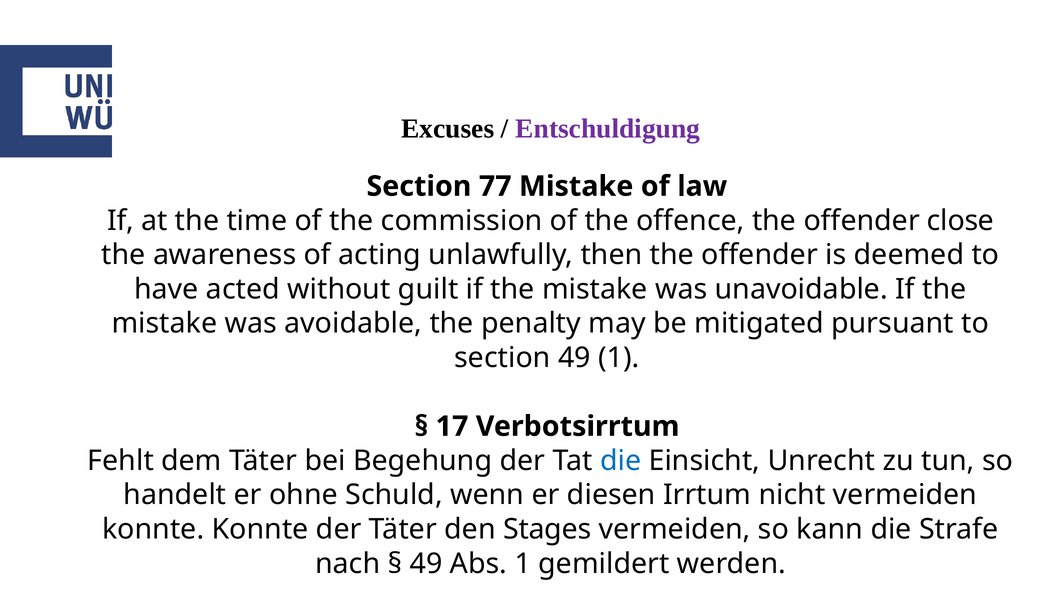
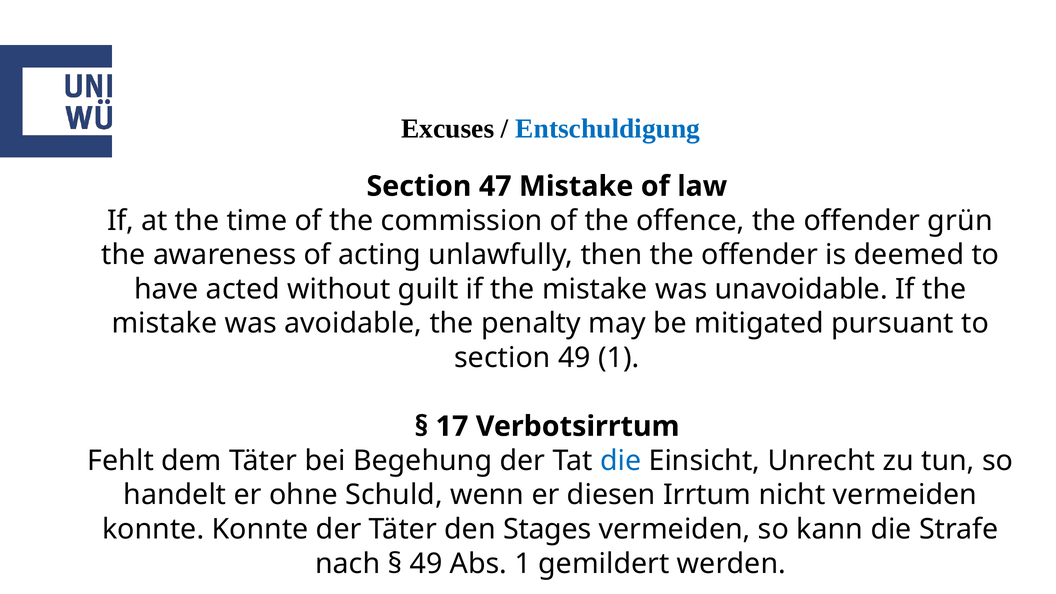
Entschuldigung colour: purple -> blue (608, 129)
77: 77 -> 47 (495, 186)
close: close -> grün (960, 221)
